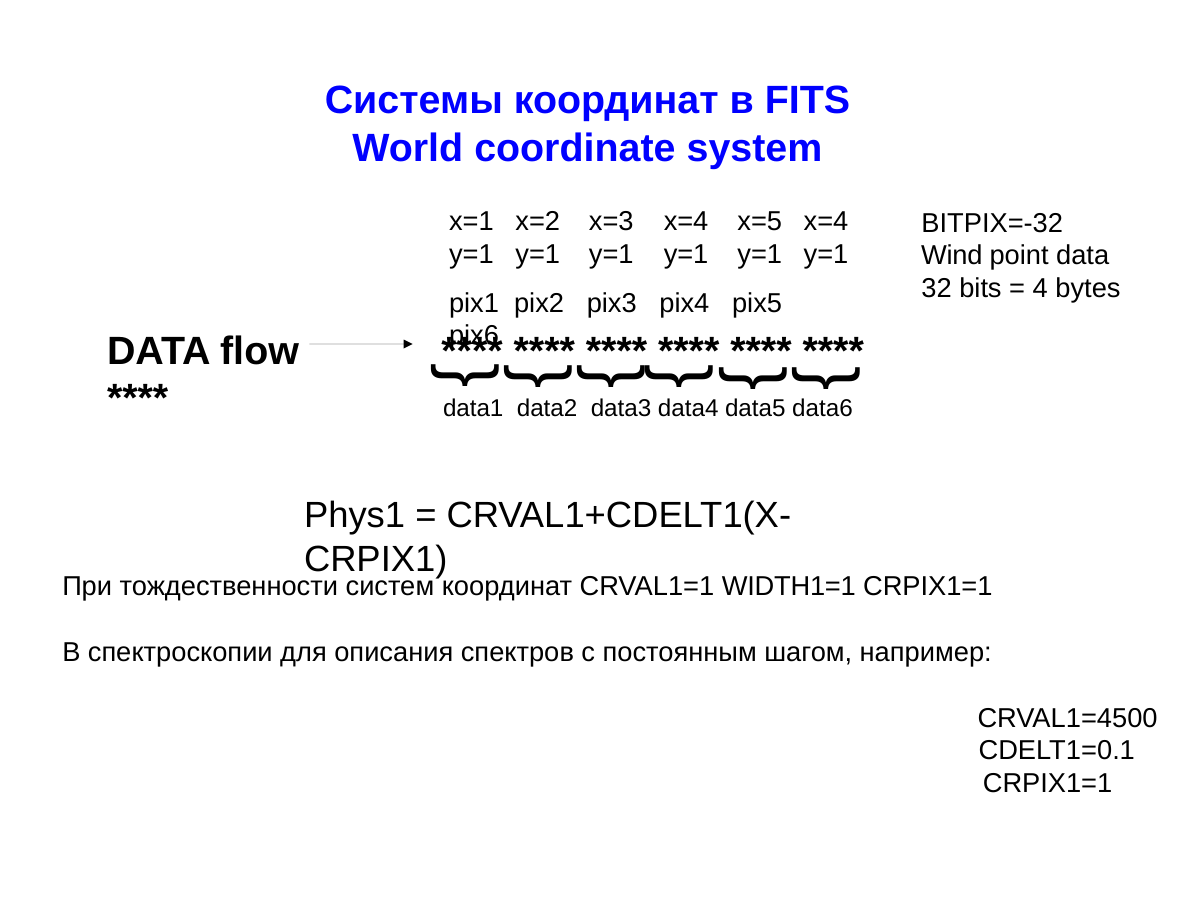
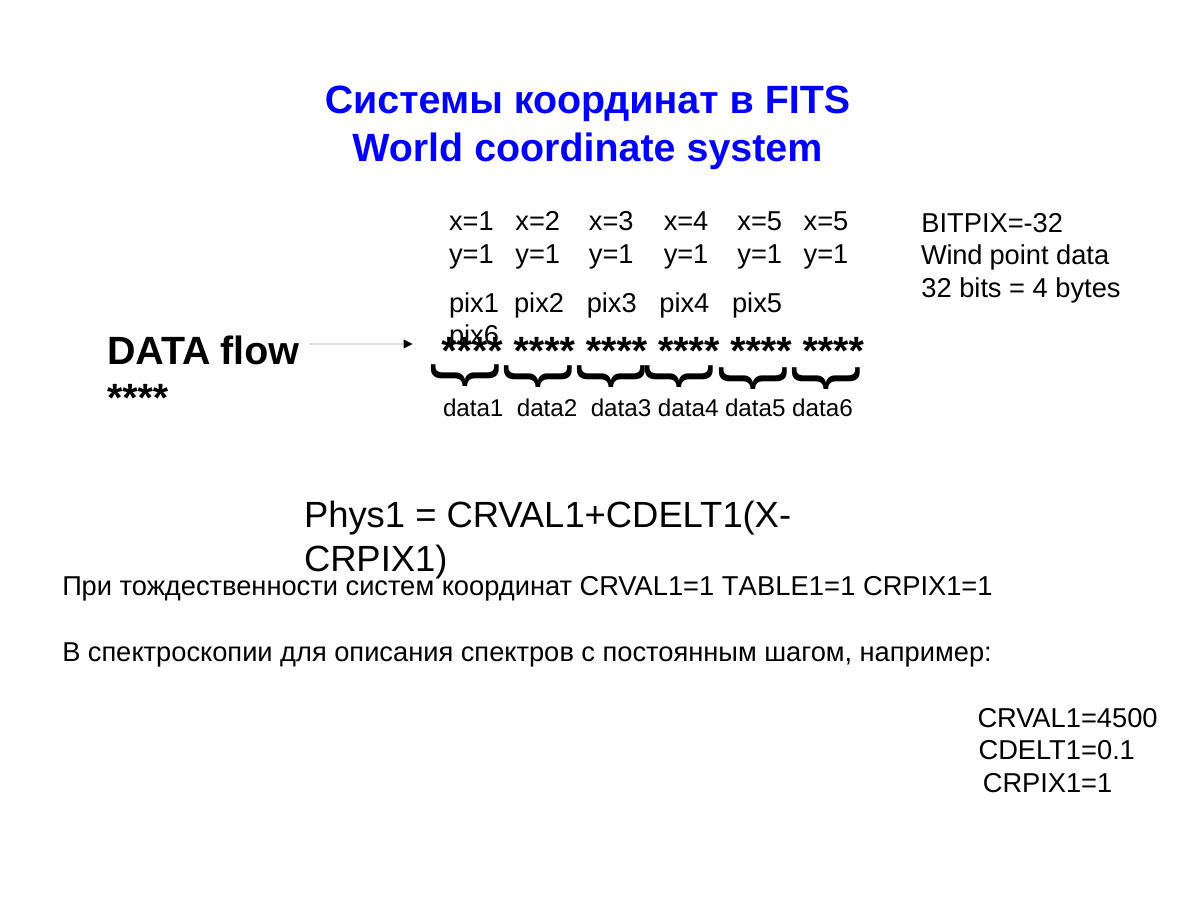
x=4: x=4 -> x=5 (826, 221)
WIDTH1=1: WIDTH1=1 -> TABLE1=1 (789, 586)
